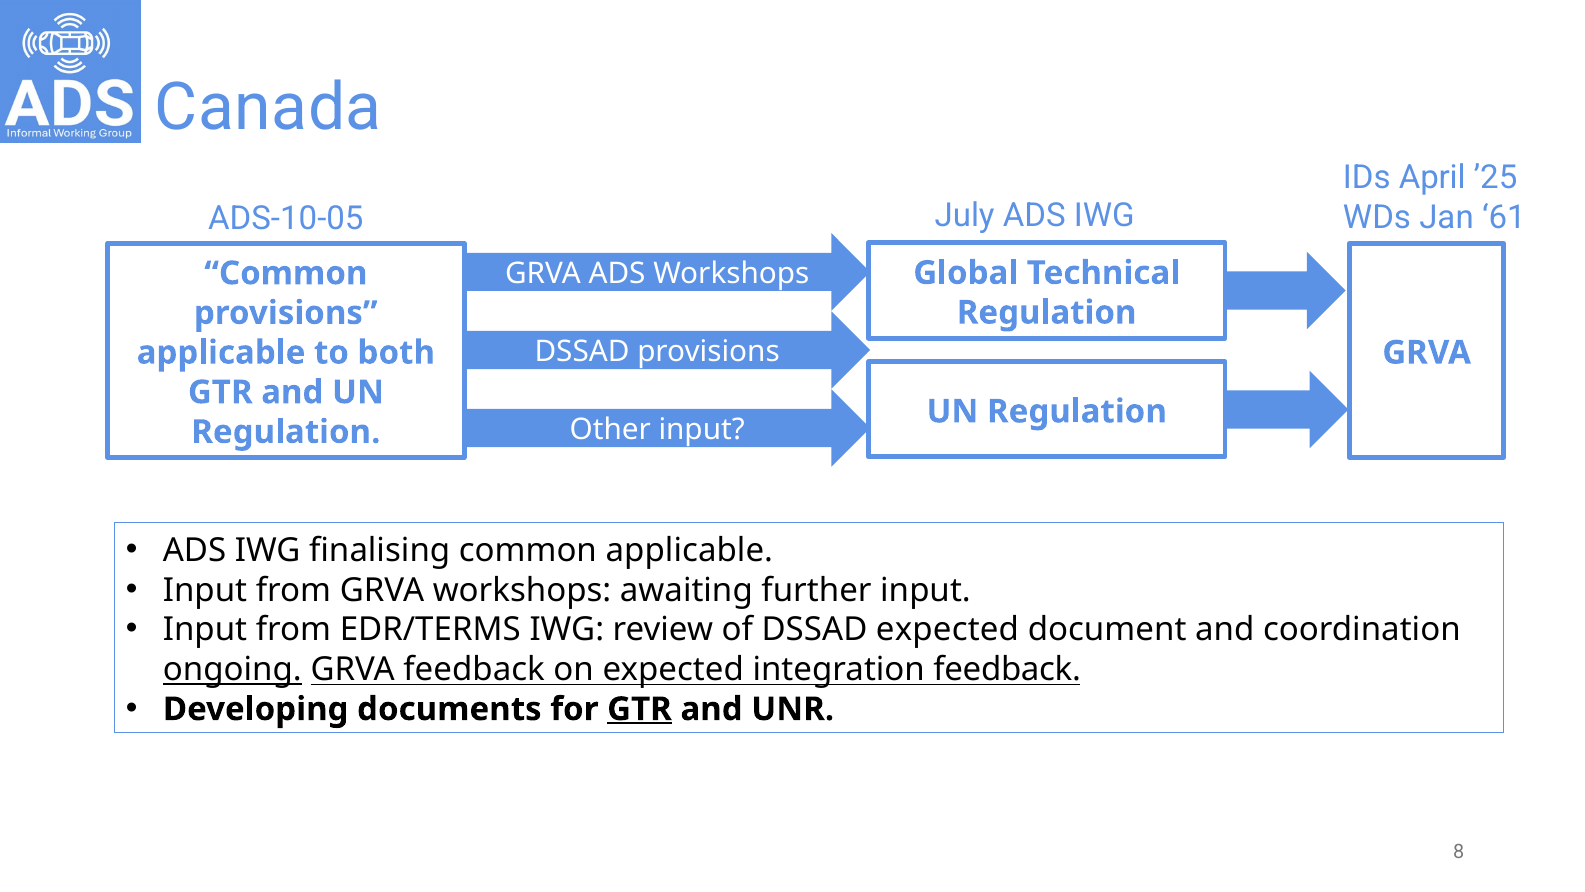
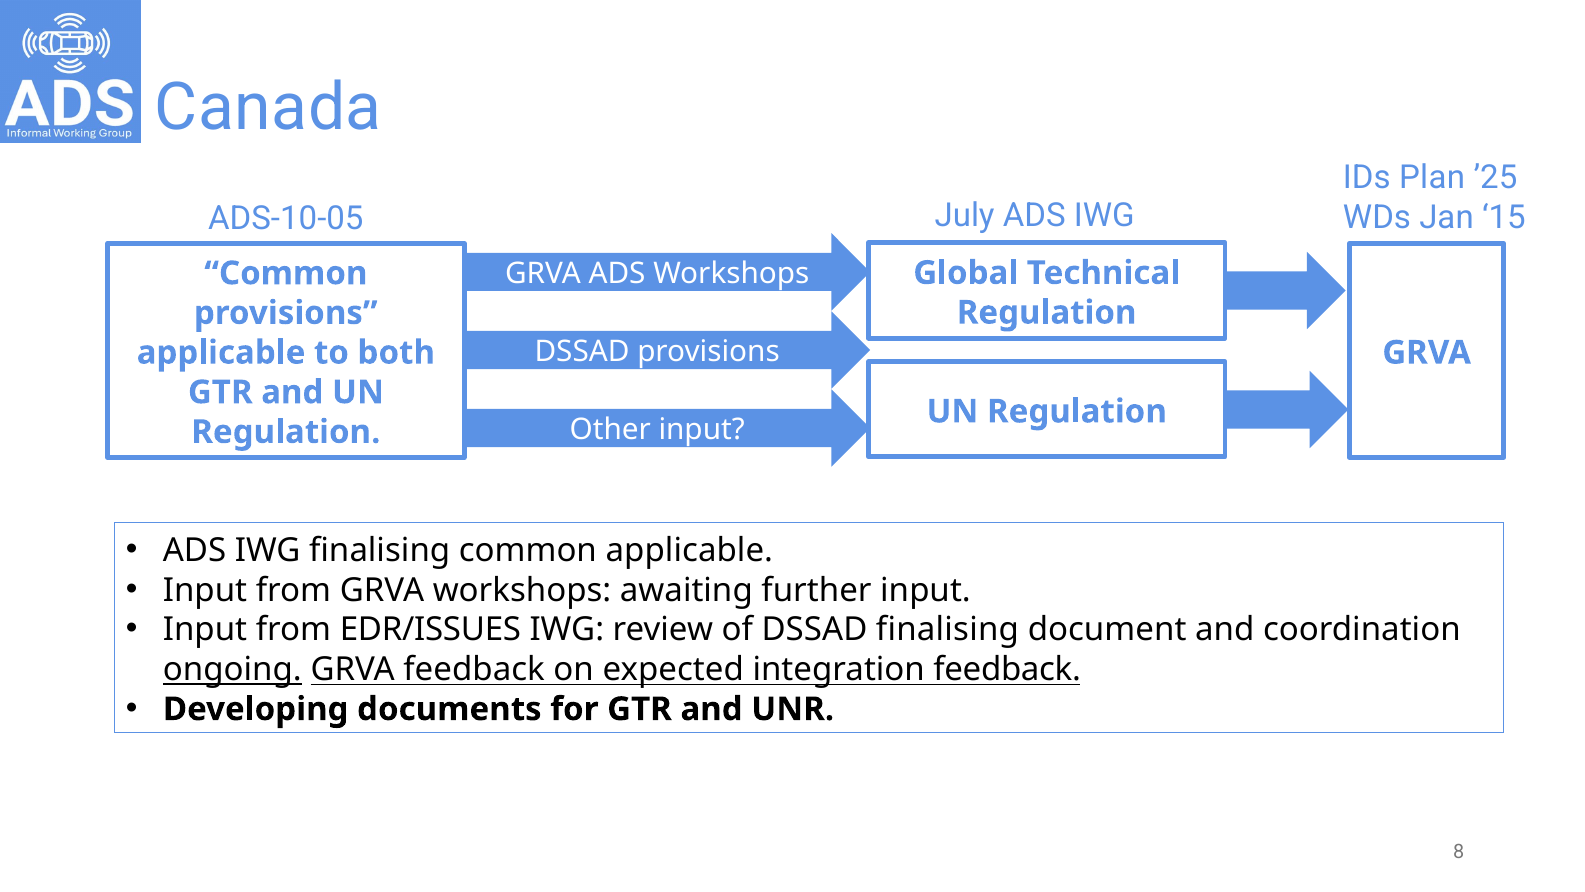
April: April -> Plan (1432, 178)
61: 61 -> 15 (1504, 217)
EDR/TERMS: EDR/TERMS -> EDR/ISSUES (430, 630)
DSSAD expected: expected -> finalising (947, 630)
GTR underline: present -> none (639, 709)
